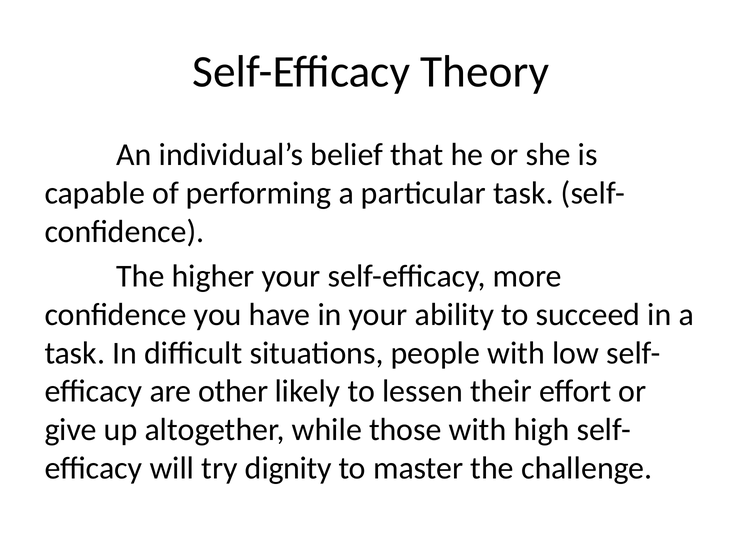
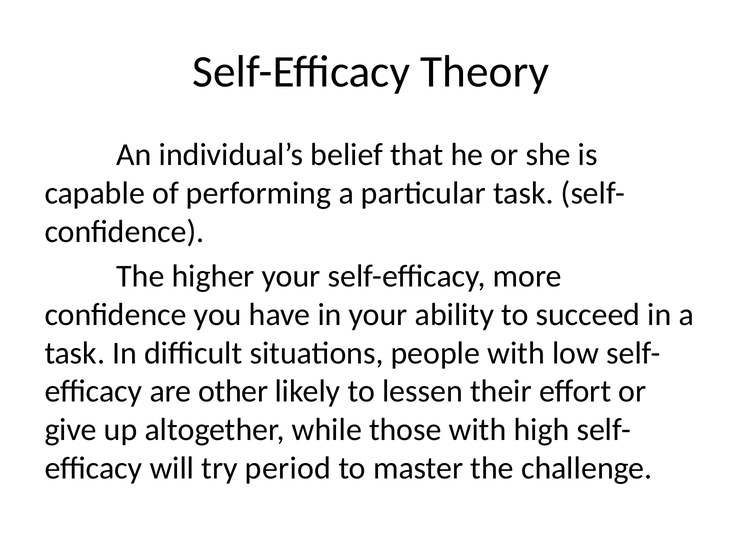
dignity: dignity -> period (288, 468)
